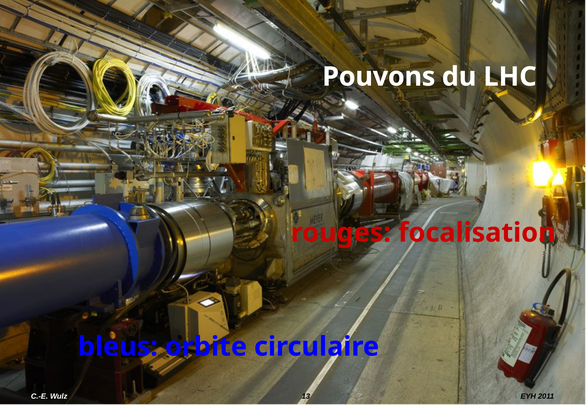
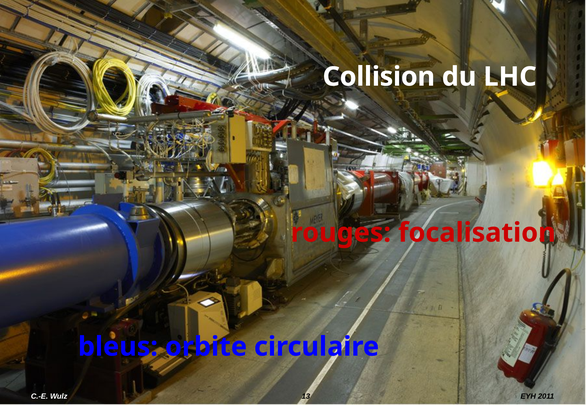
Pouvons: Pouvons -> Collision (379, 77)
